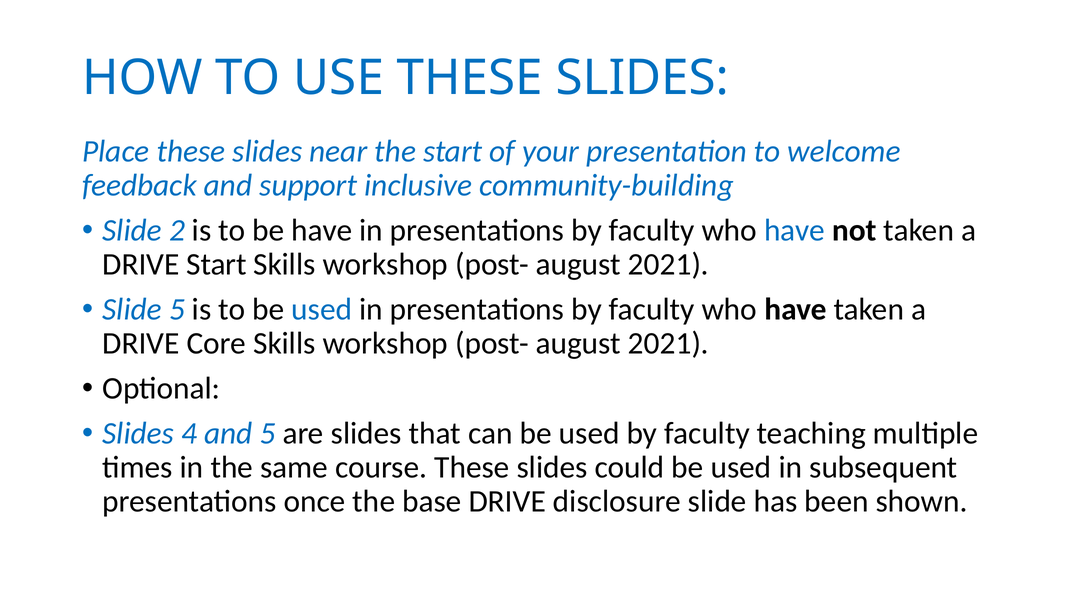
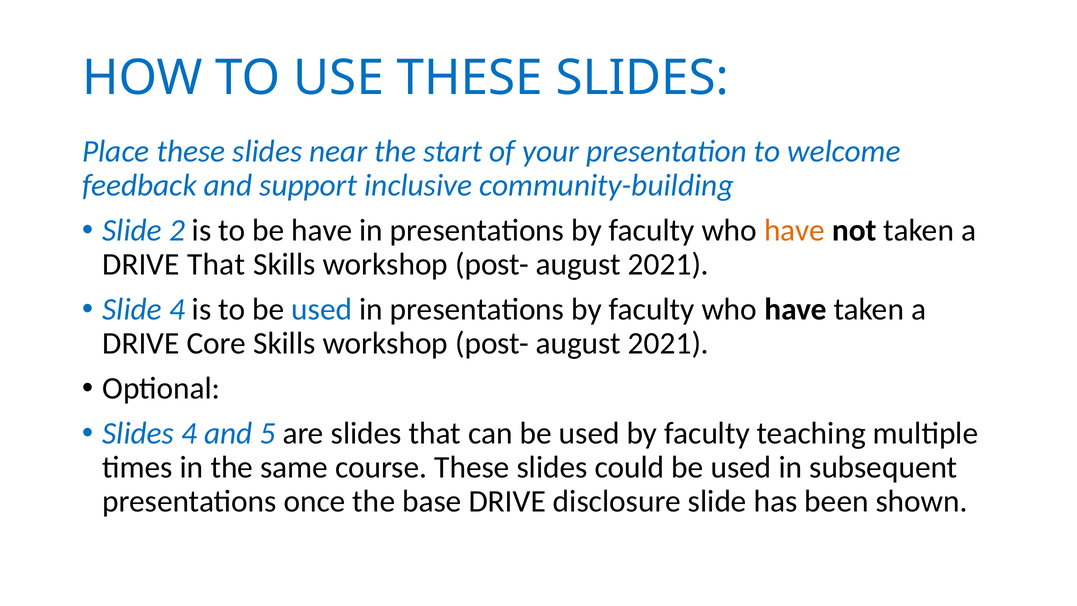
have colour: blue -> orange (794, 230)
DRIVE Start: Start -> That (216, 264)
Slide 5: 5 -> 4 (177, 309)
